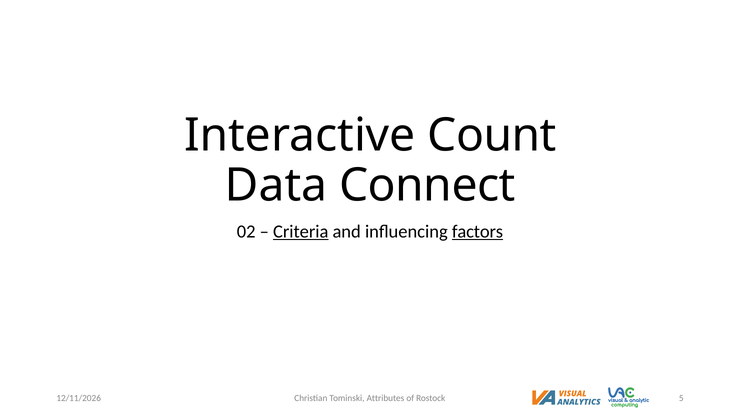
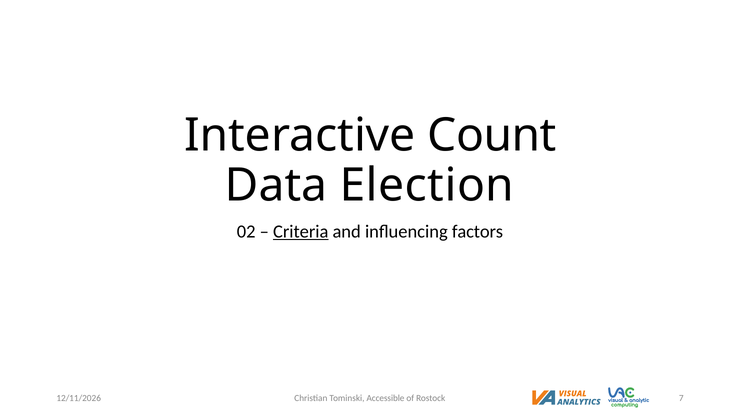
Connect: Connect -> Election (427, 185)
factors underline: present -> none (478, 231)
Attributes: Attributes -> Accessible (386, 397)
5: 5 -> 7 (681, 397)
